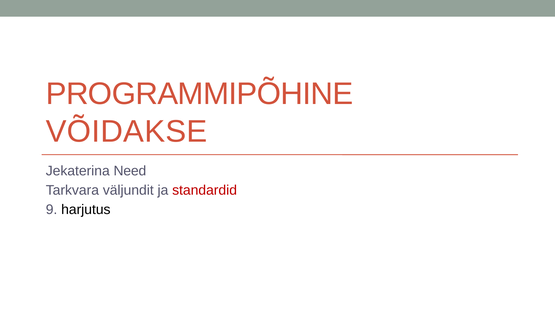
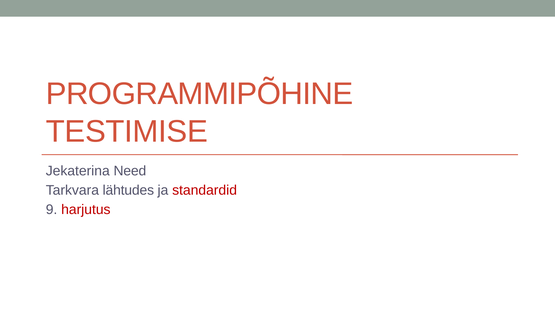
VÕIDAKSE: VÕIDAKSE -> TESTIMISE (127, 132)
väljundit: väljundit -> lähtudes (128, 190)
harjutus colour: black -> red (86, 210)
